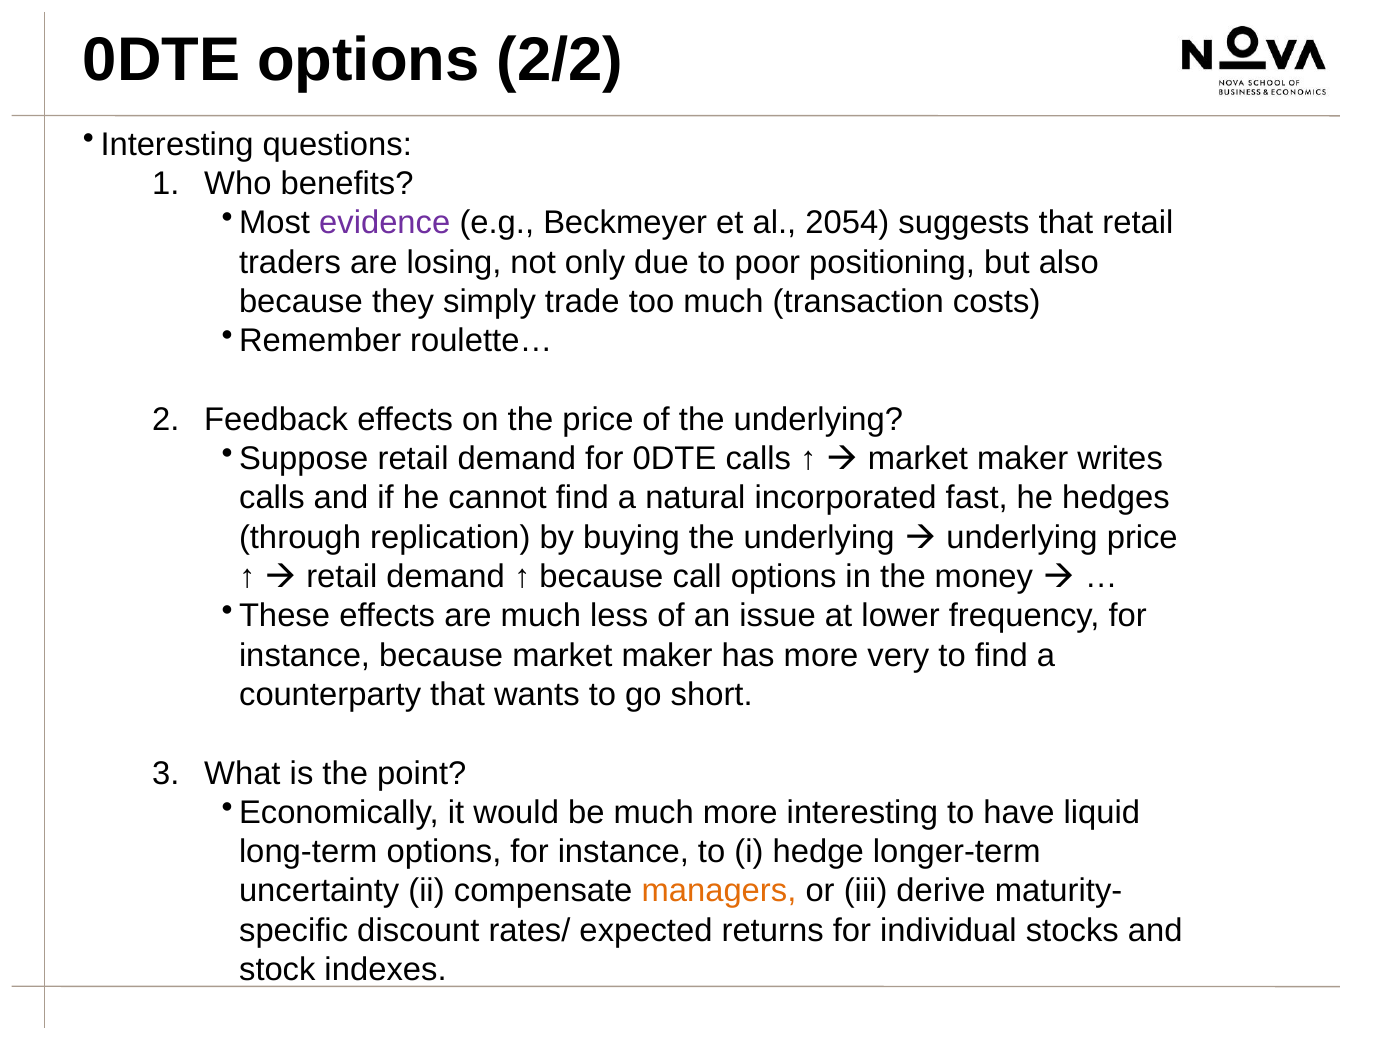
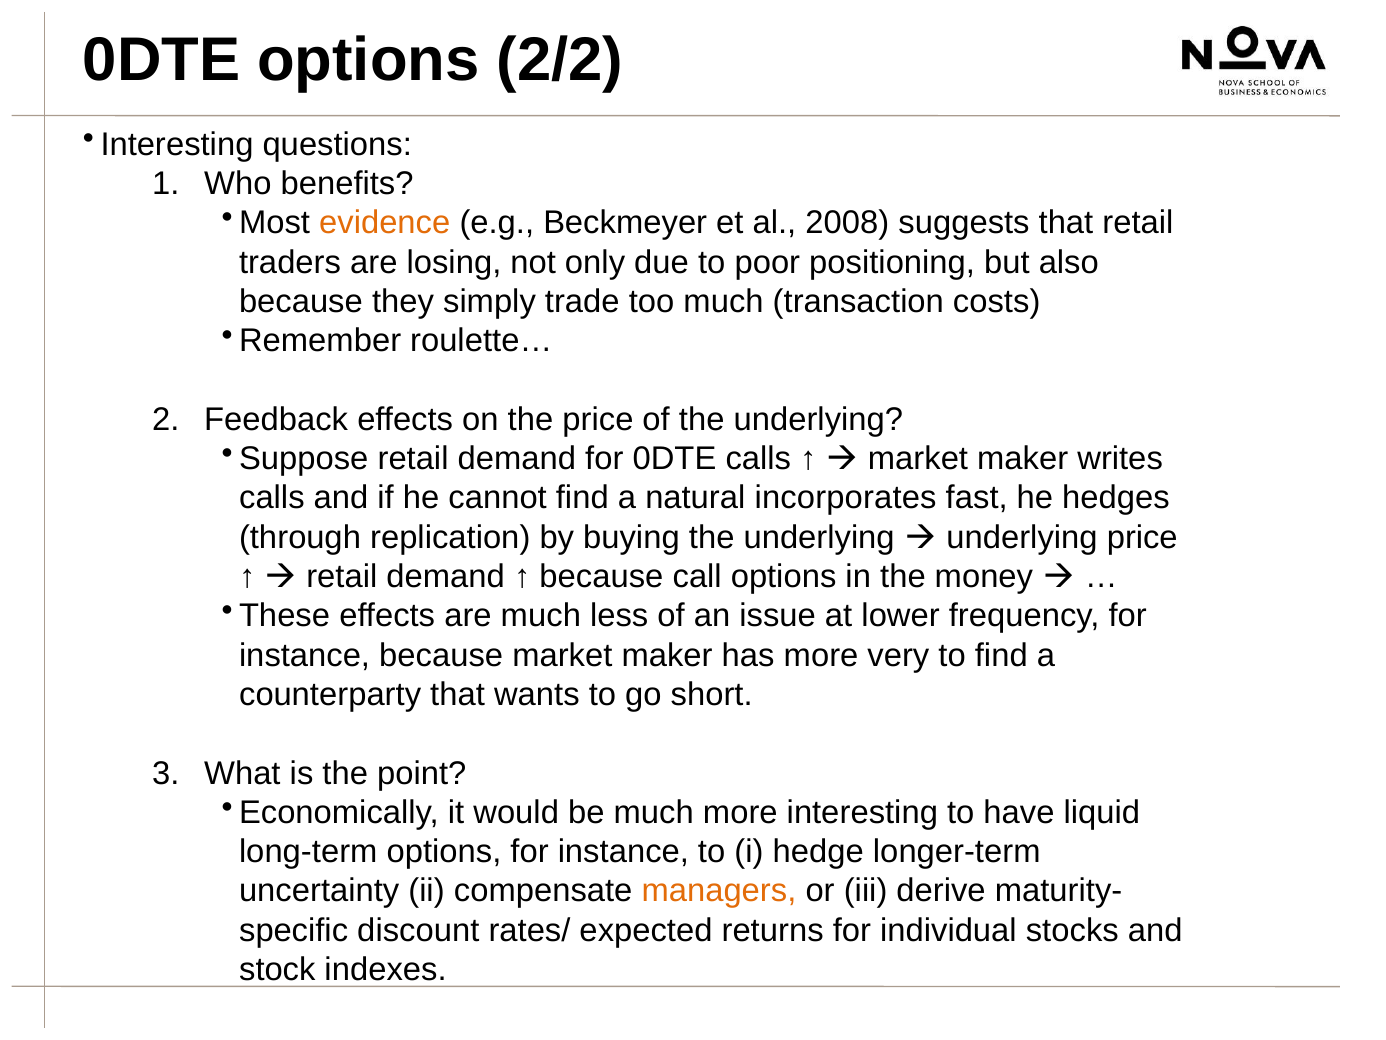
evidence colour: purple -> orange (385, 223)
2054: 2054 -> 2008 (847, 223)
incorporated: incorporated -> incorporates (846, 498)
